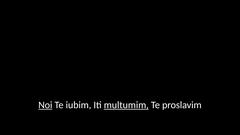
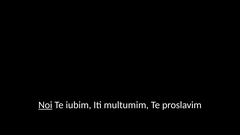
multumim underline: present -> none (126, 105)
